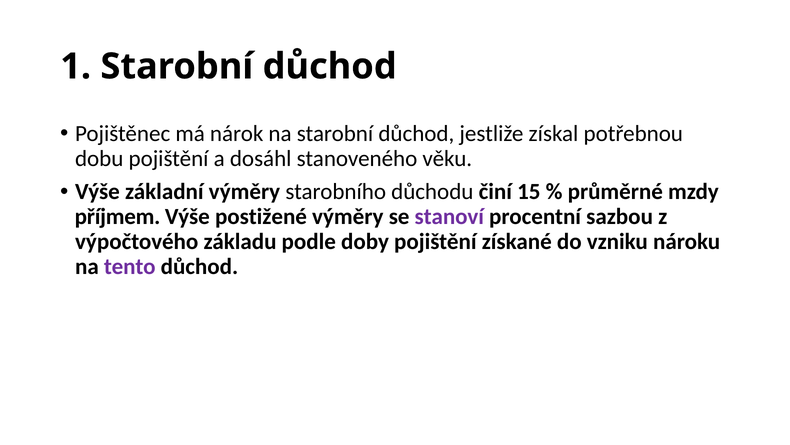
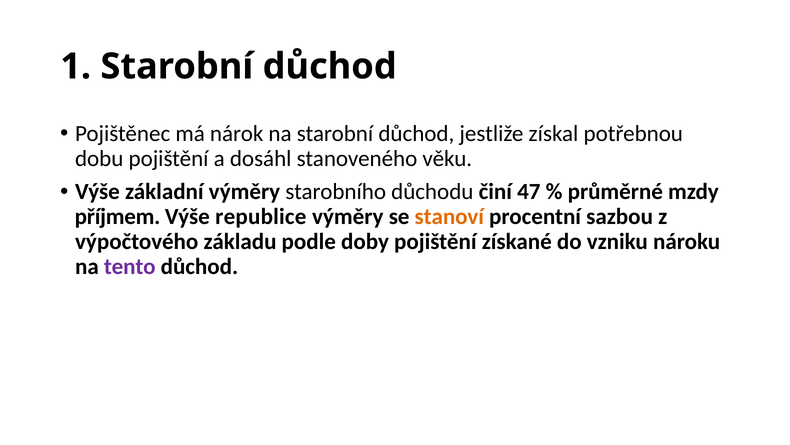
15: 15 -> 47 (529, 192)
postižené: postižené -> republice (261, 216)
stanoví colour: purple -> orange (449, 216)
